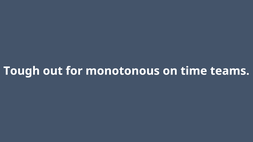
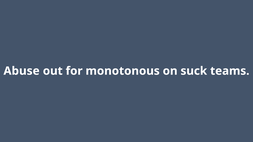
Tough: Tough -> Abuse (22, 71)
time: time -> suck (194, 71)
